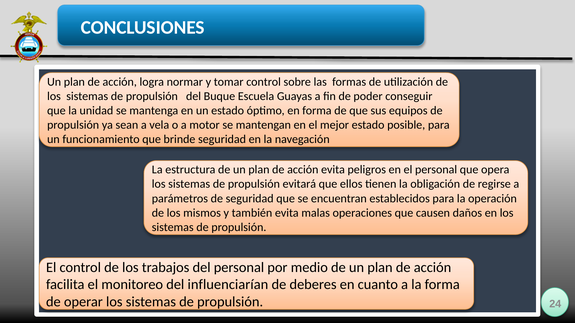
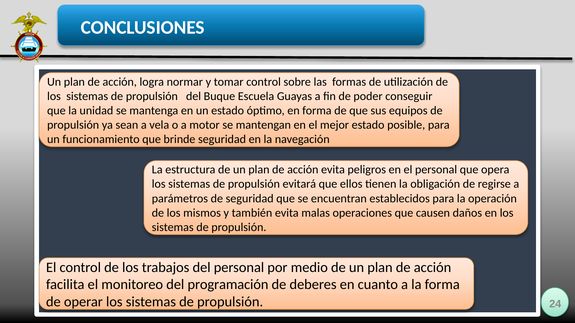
influenciarían: influenciarían -> programación (228, 285)
